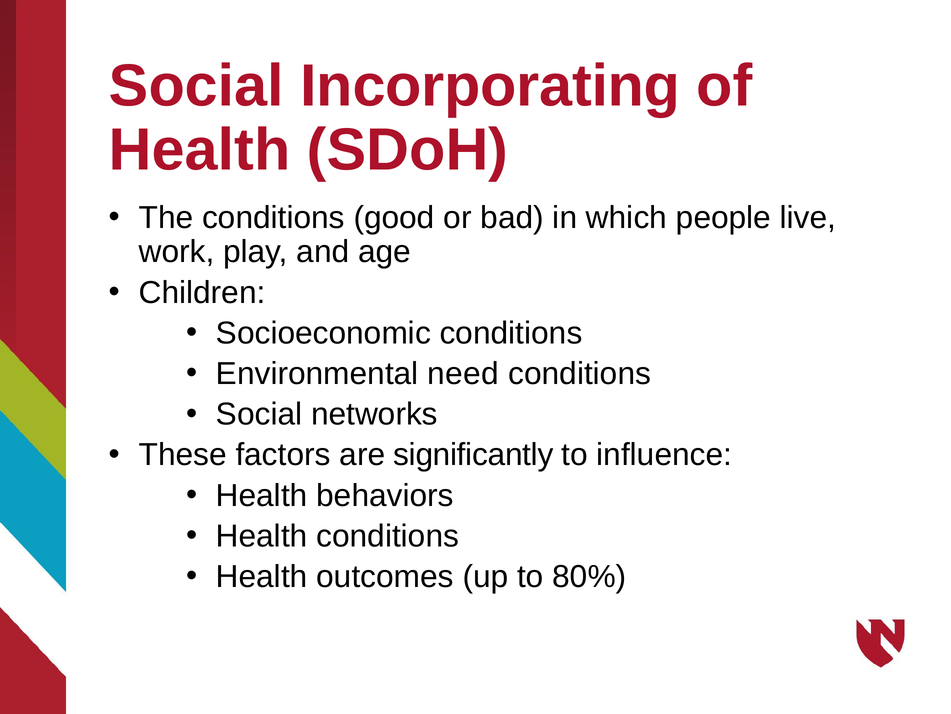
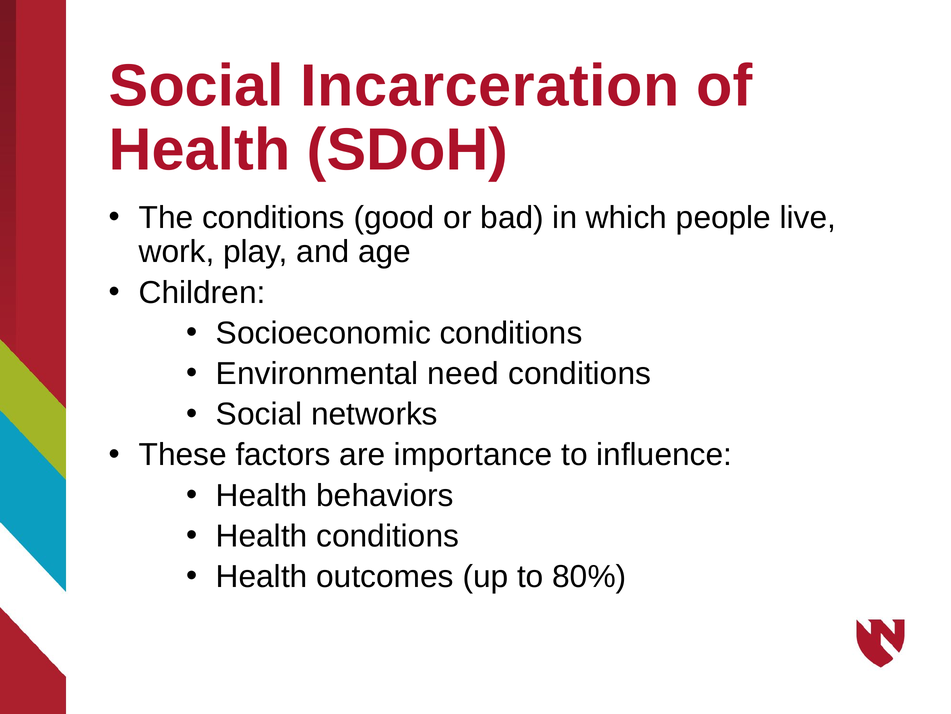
Incorporating: Incorporating -> Incarceration (490, 86)
significantly: significantly -> importance (473, 454)
